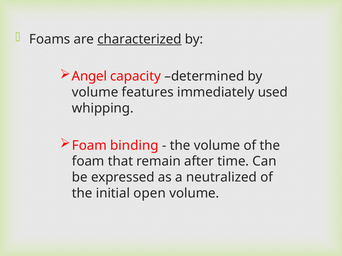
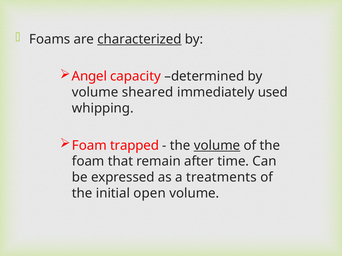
features: features -> sheared (148, 92)
binding: binding -> trapped (135, 146)
volume underline: none -> present (217, 146)
neutralized: neutralized -> treatments (221, 178)
